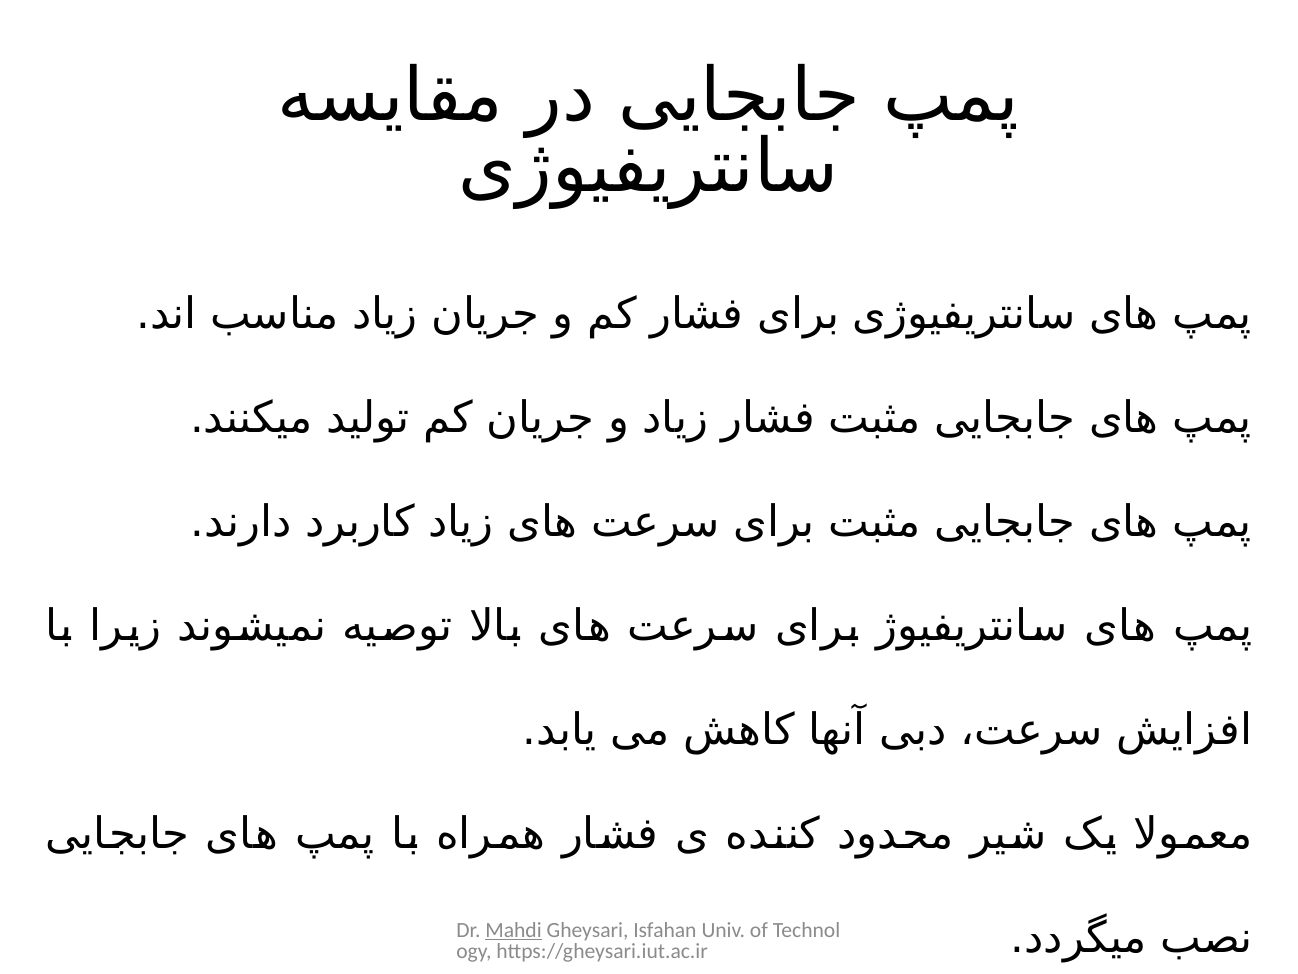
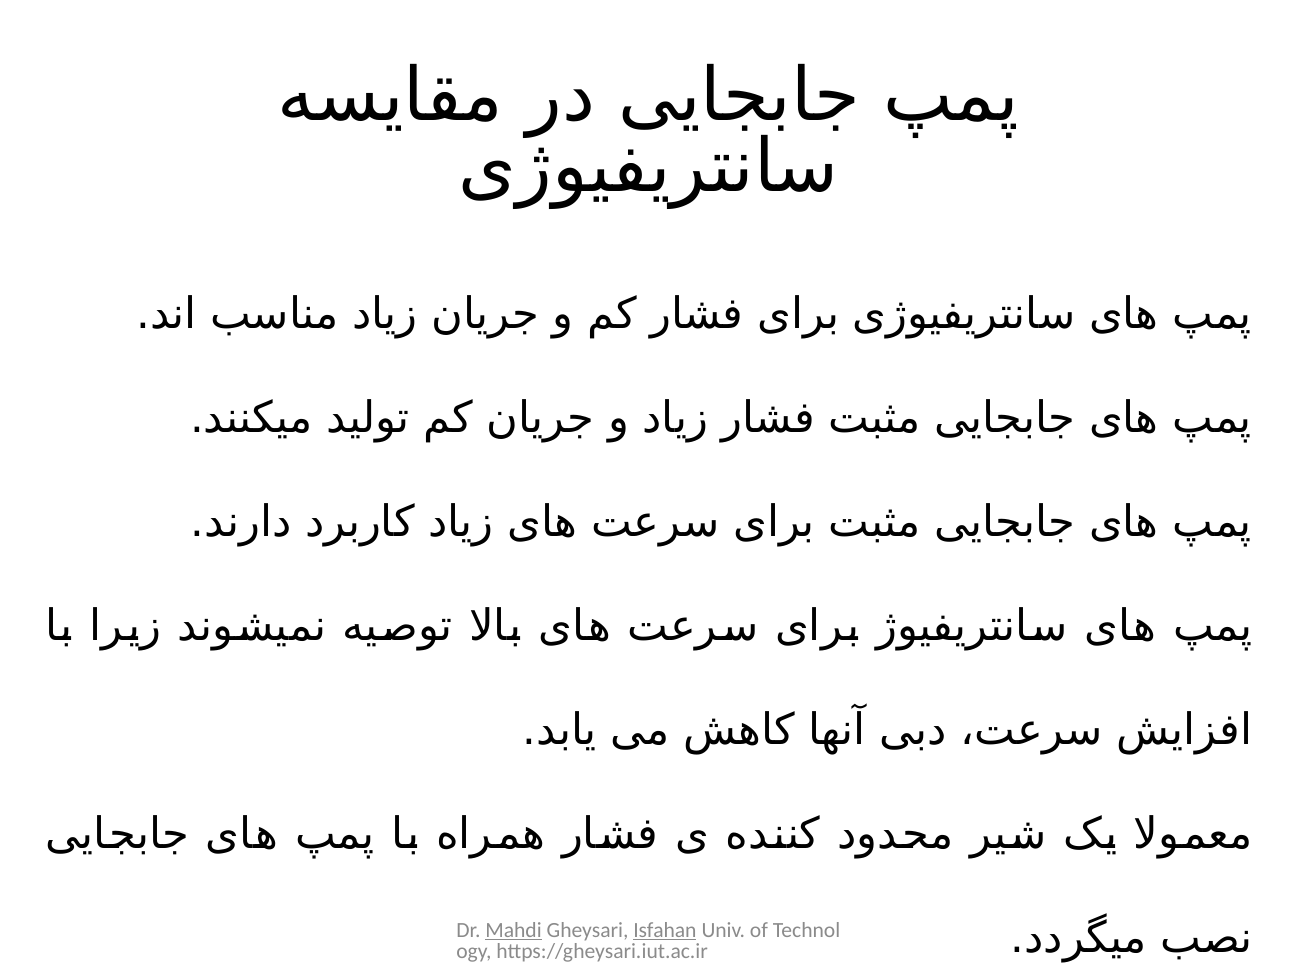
Isfahan underline: none -> present (665, 929)
